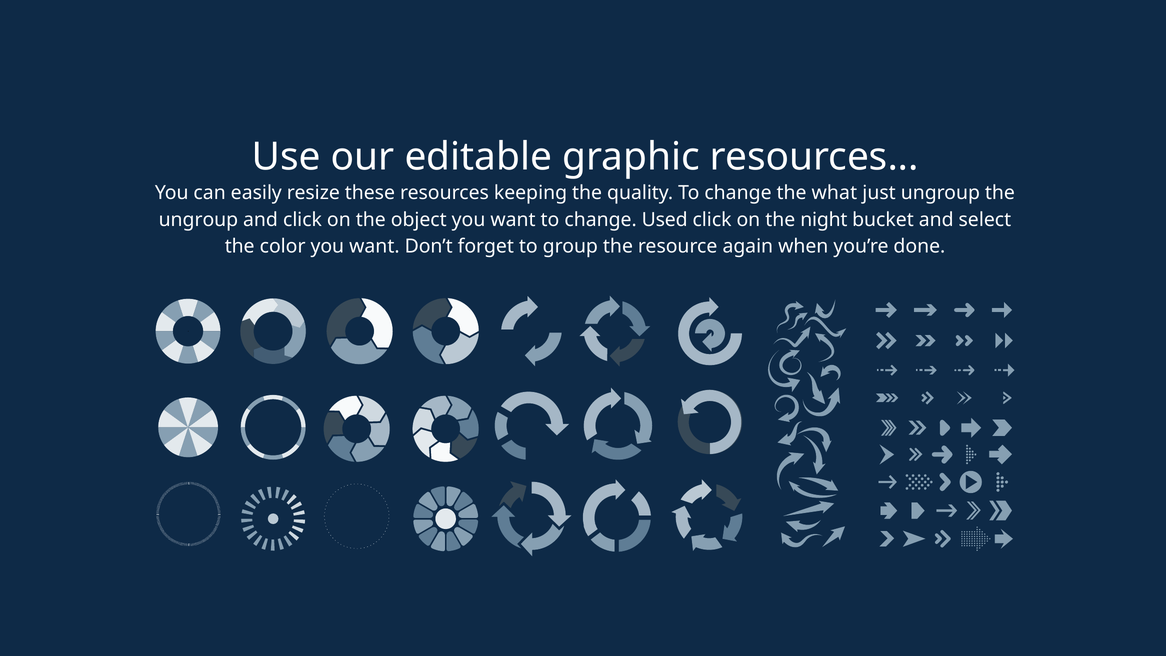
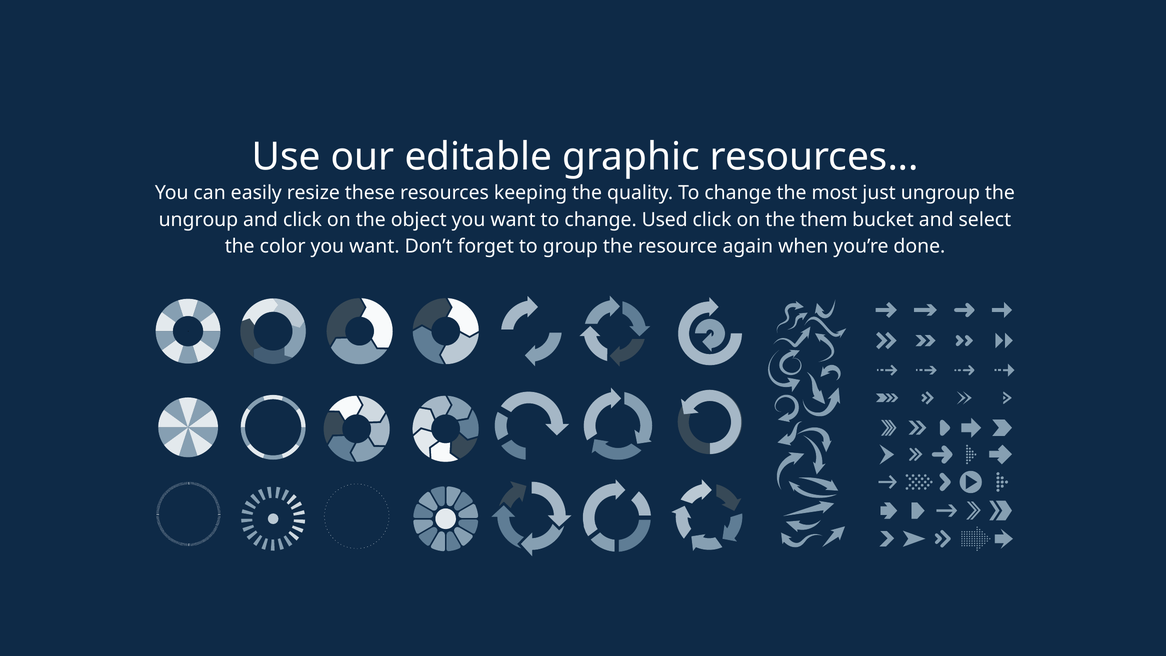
what: what -> most (834, 193)
night: night -> them (824, 220)
